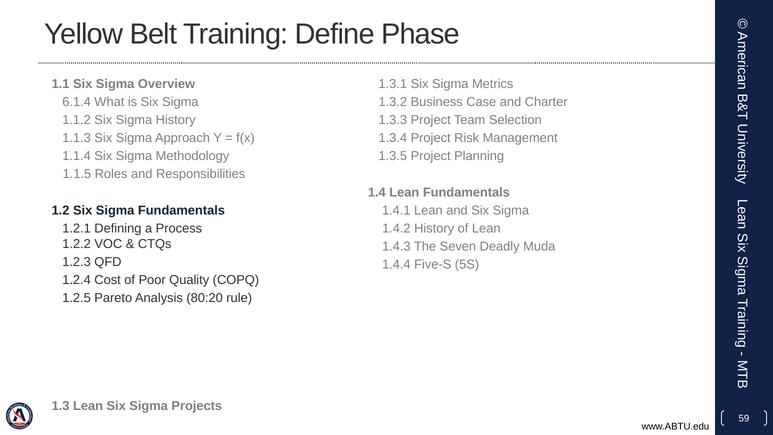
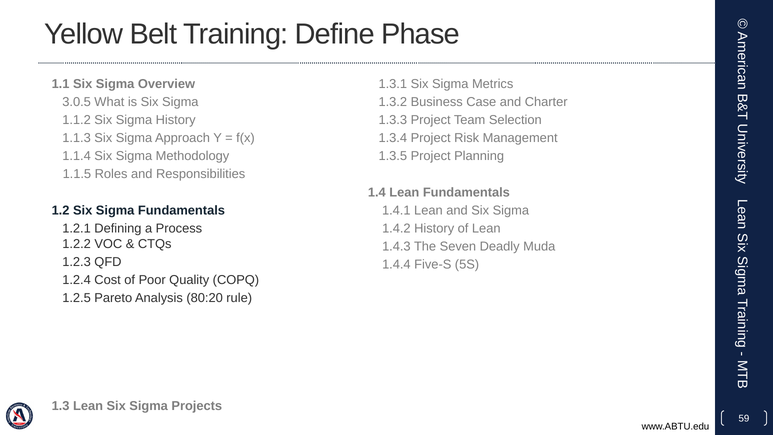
6.1.4: 6.1.4 -> 3.0.5 (77, 102)
